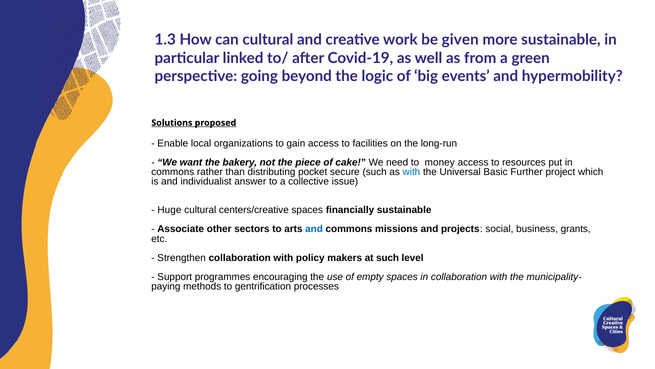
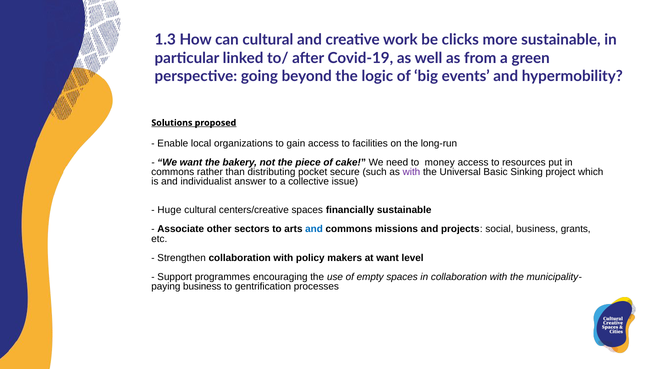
given: given -> clicks (460, 40)
with colour: blue -> purple (411, 172)
Further: Further -> Sinking (527, 172)
at such: such -> want (388, 257)
paying methods: methods -> business (202, 286)
